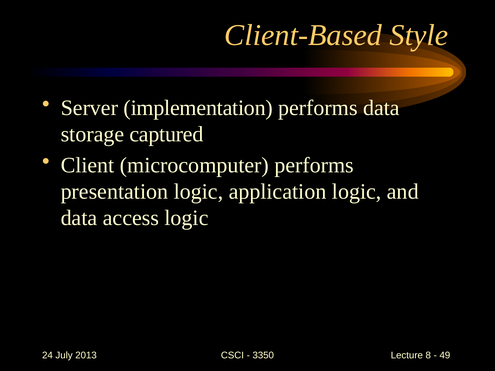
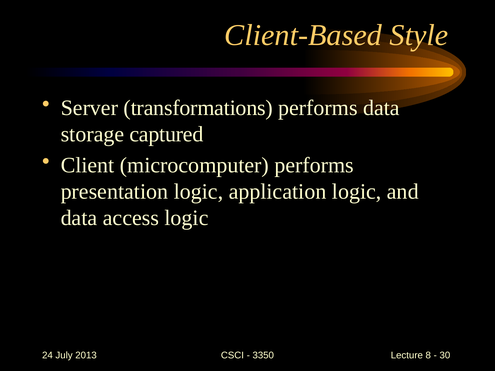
implementation: implementation -> transformations (198, 108)
49: 49 -> 30 (445, 355)
